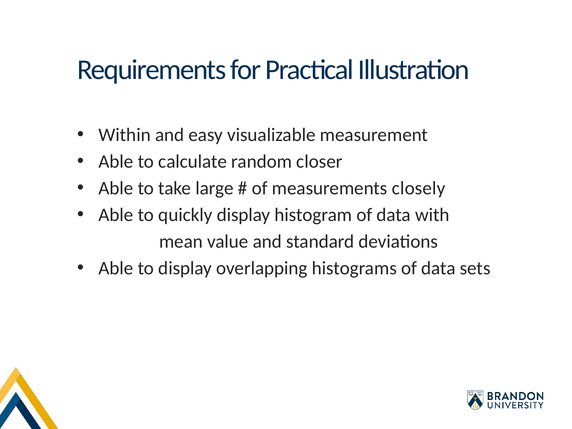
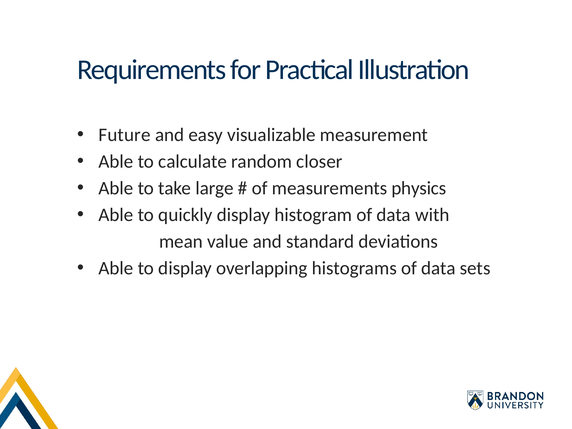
Within: Within -> Future (125, 135)
closely: closely -> physics (419, 188)
